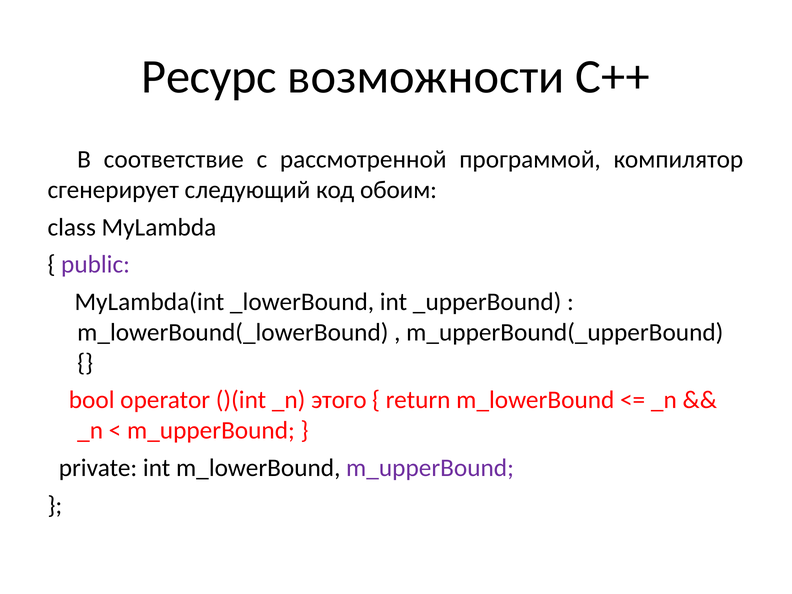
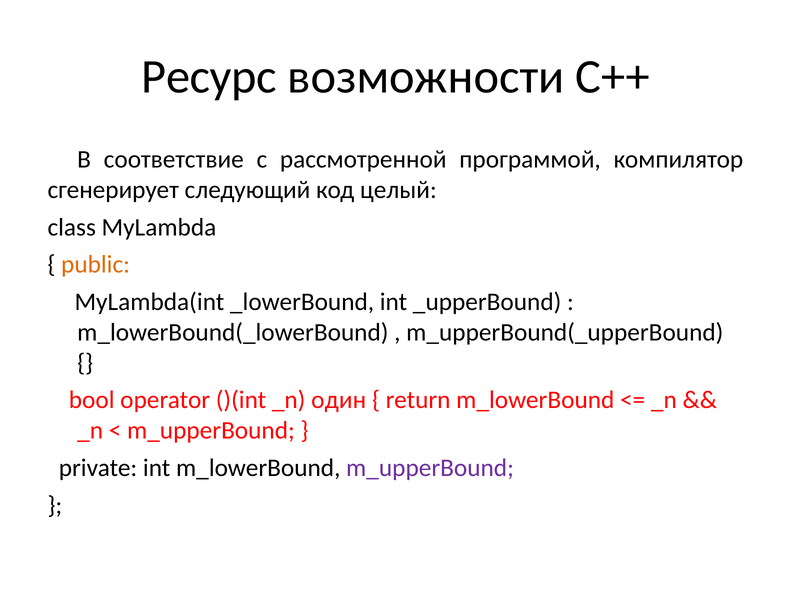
обоим: обоим -> целый (398, 190)
public colour: purple -> orange (96, 265)
этого: этого -> один (339, 400)
